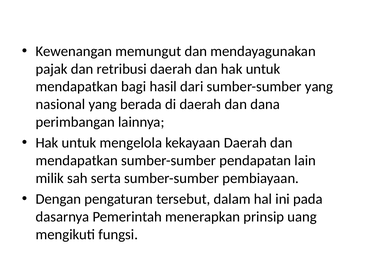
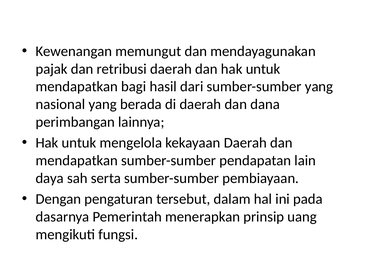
milik: milik -> daya (50, 178)
